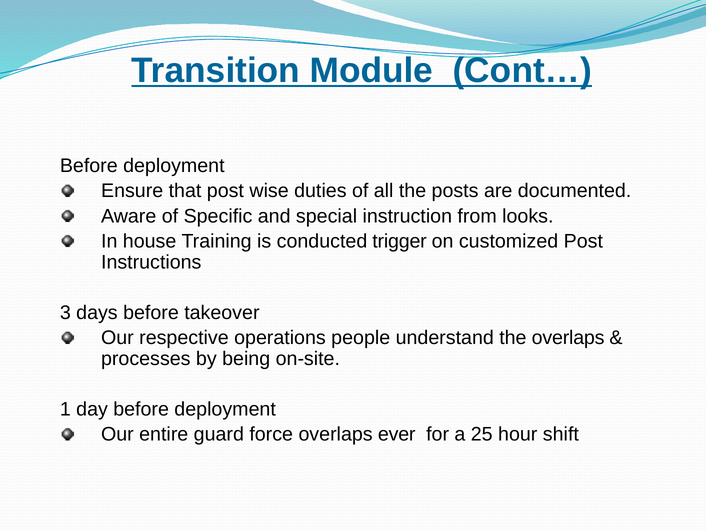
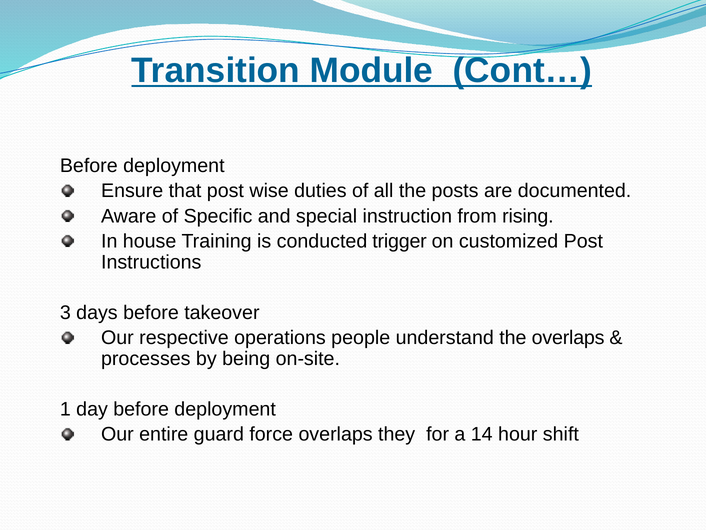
looks: looks -> rising (528, 216)
ever: ever -> they (397, 434)
25: 25 -> 14 (482, 434)
